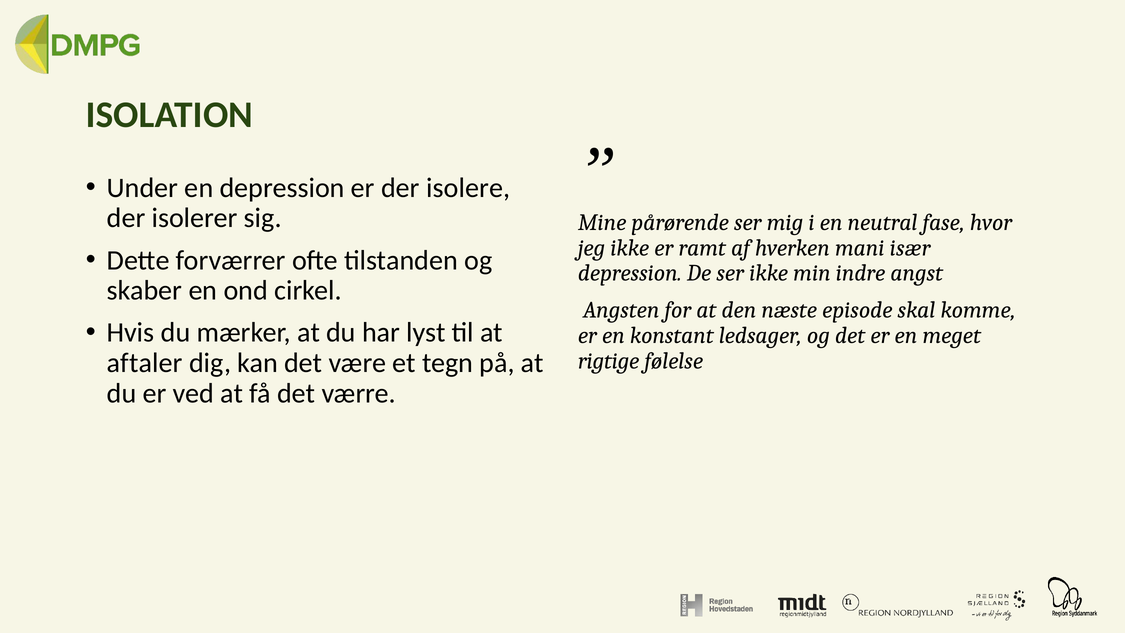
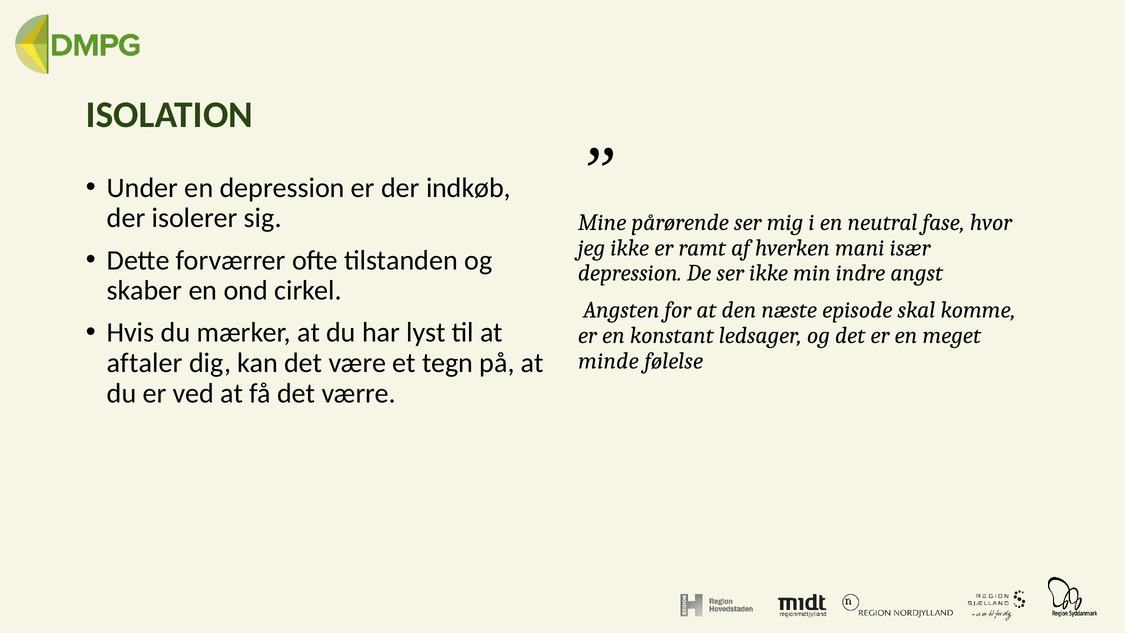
isolere: isolere -> indkøb (468, 188)
rigtige: rigtige -> minde (608, 361)
